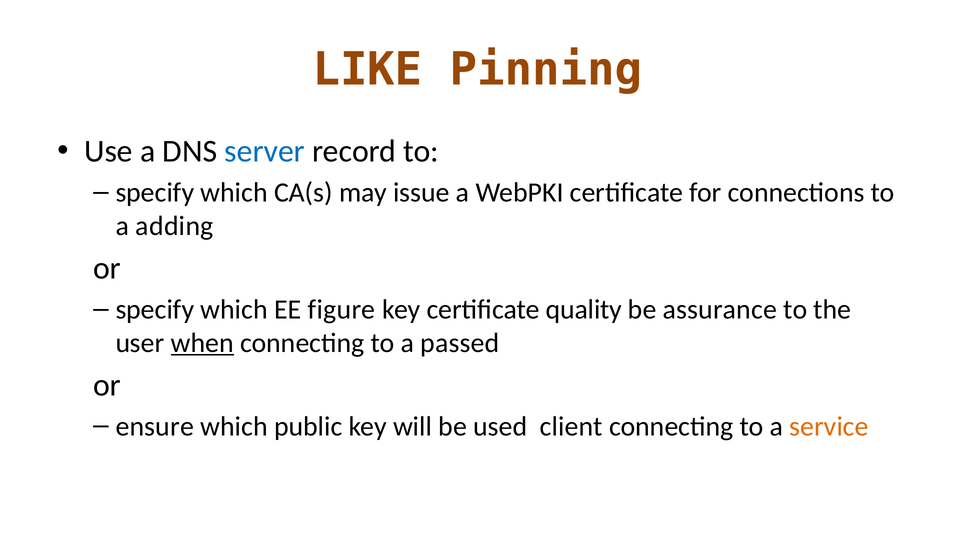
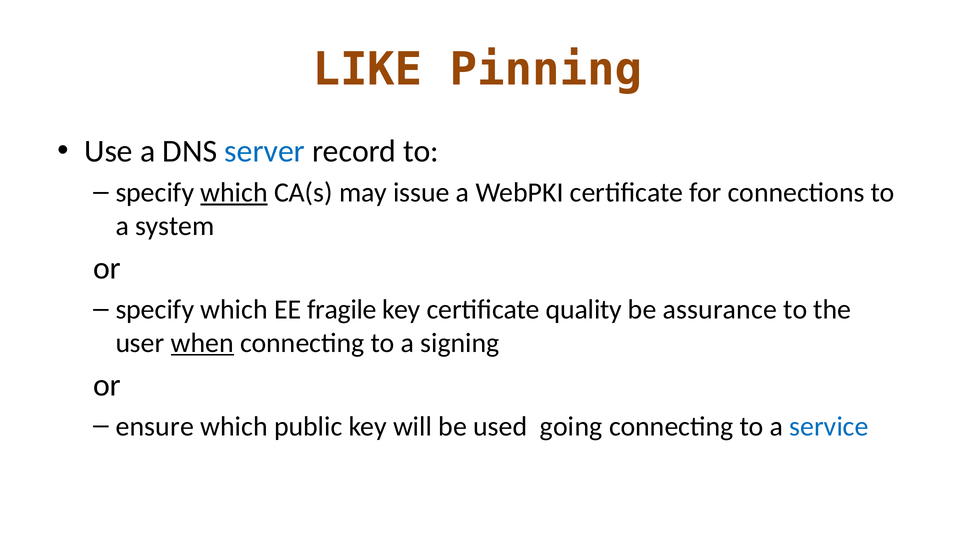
which underline: none -> present (234, 193)
adding: adding -> system (175, 226)
figure: figure -> fragile (342, 310)
passed: passed -> signing (460, 343)
client: client -> going (571, 426)
service colour: orange -> blue (829, 426)
